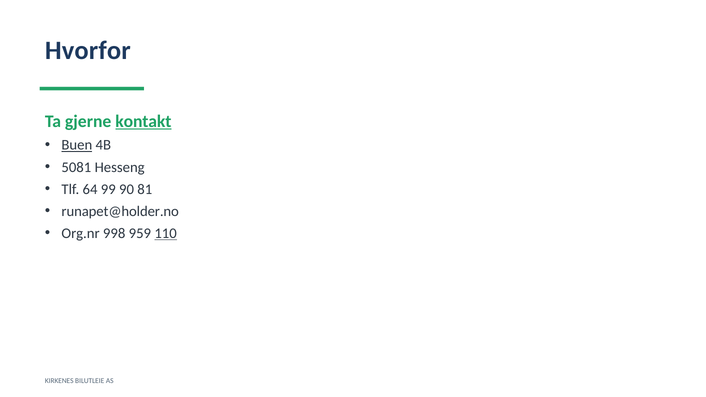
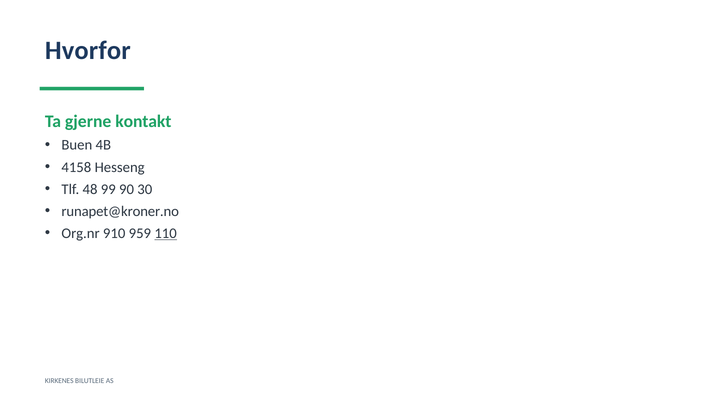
kontakt underline: present -> none (143, 122)
Buen underline: present -> none (77, 145)
5081: 5081 -> 4158 (76, 167)
64: 64 -> 48 (90, 189)
81: 81 -> 30 (145, 189)
runapet@holder.no: runapet@holder.no -> runapet@kroner.no (120, 211)
998: 998 -> 910 (114, 233)
